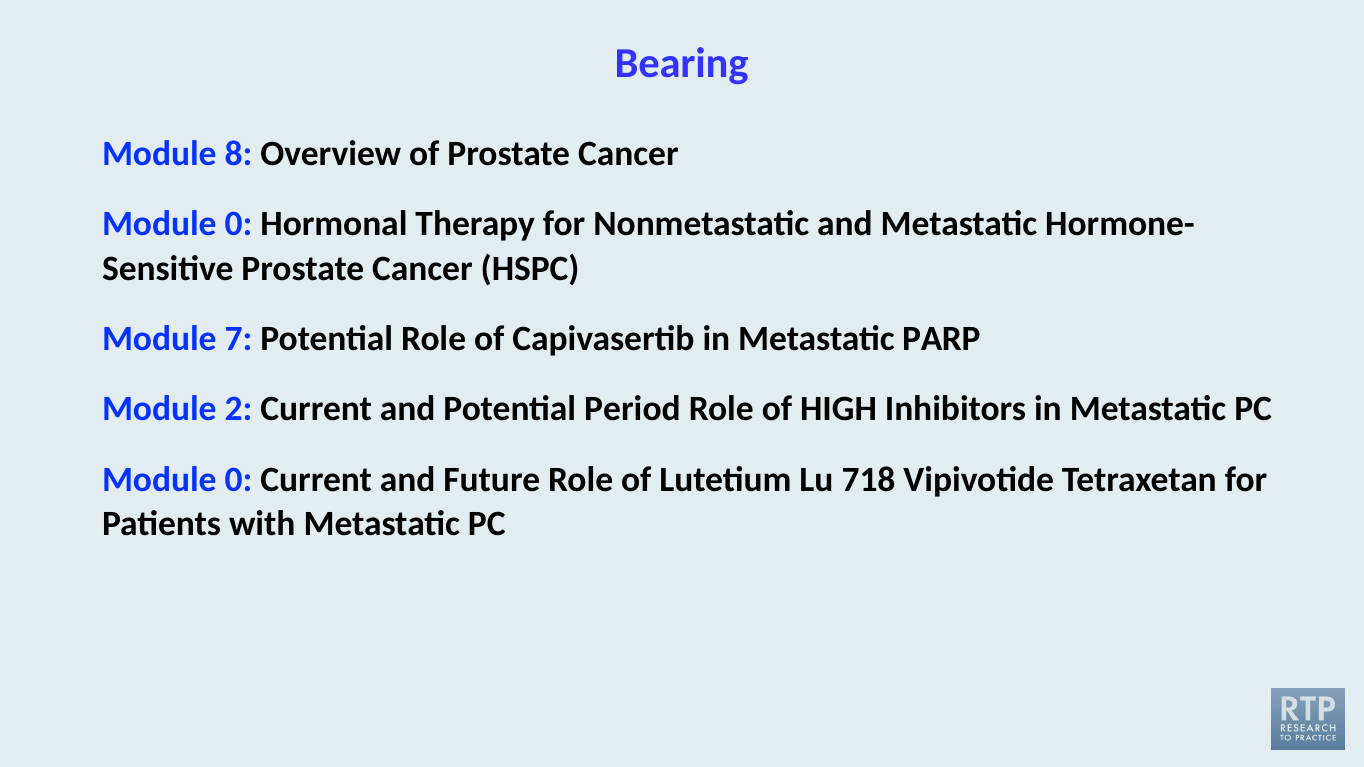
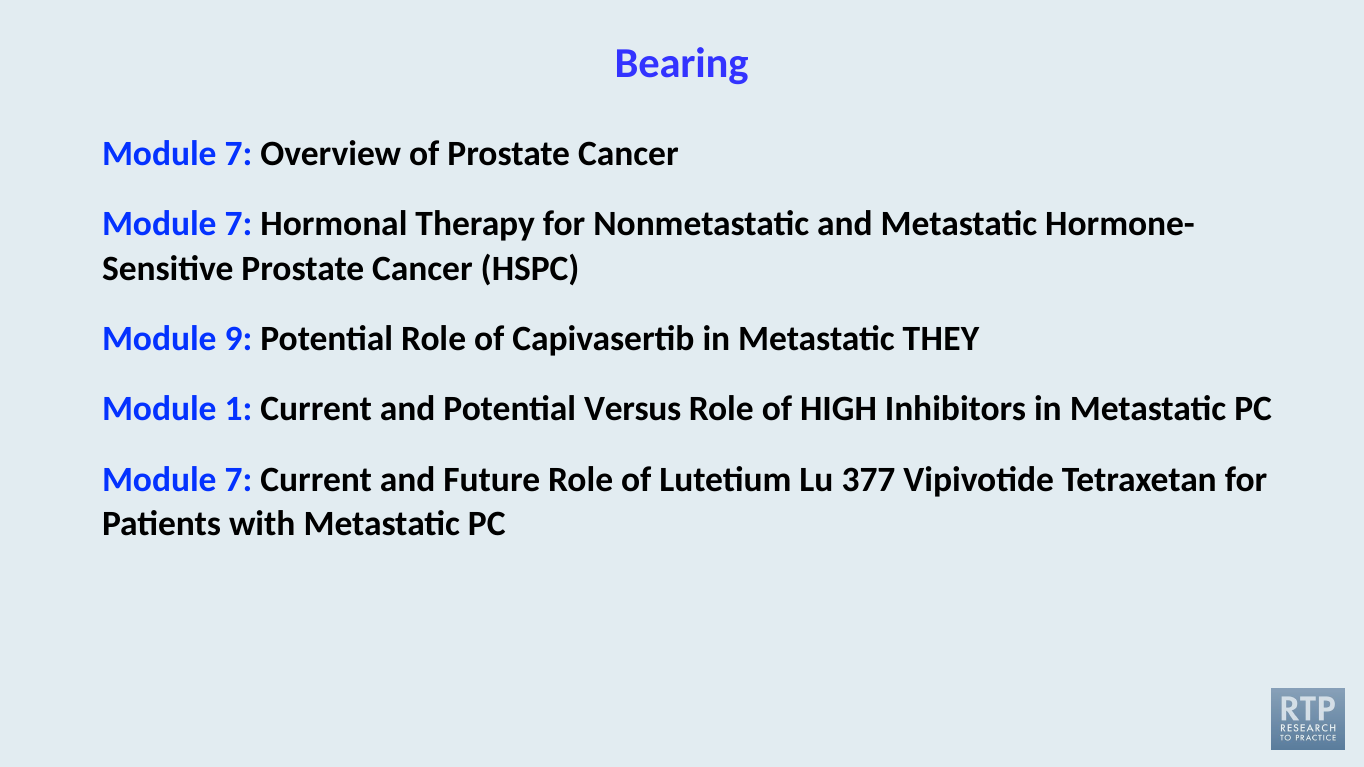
8: 8 -> 7 (239, 154)
0: 0 -> 7 (239, 224)
7: 7 -> 9 (239, 339)
PARP: PARP -> THEY (941, 339)
2: 2 -> 1 (239, 409)
Period: Period -> Versus (633, 409)
0: 0 -> 7 (239, 480)
718: 718 -> 377 (868, 480)
